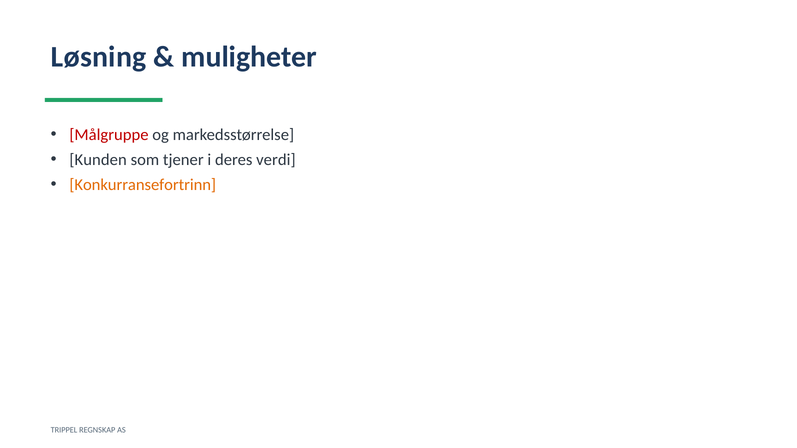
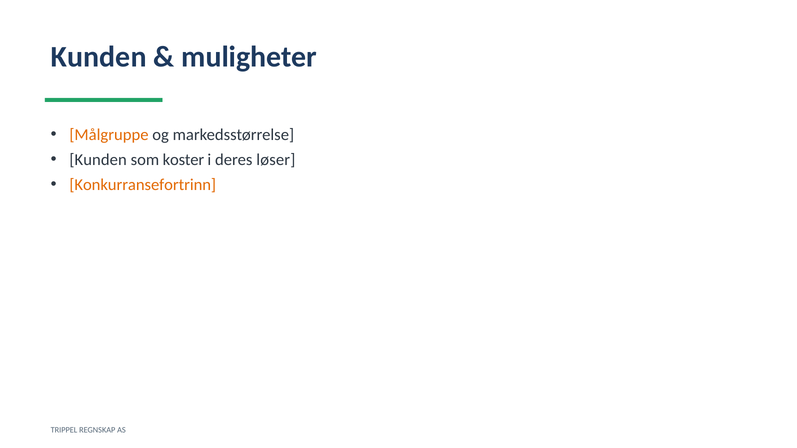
Løsning: Løsning -> Kunden (99, 57)
Målgruppe colour: red -> orange (109, 135)
tjener: tjener -> koster (183, 160)
verdi: verdi -> løser (276, 160)
